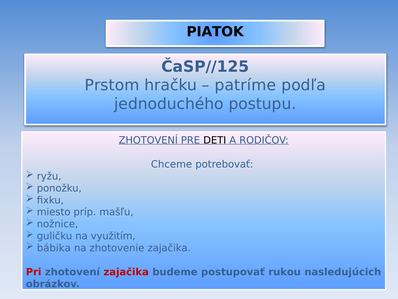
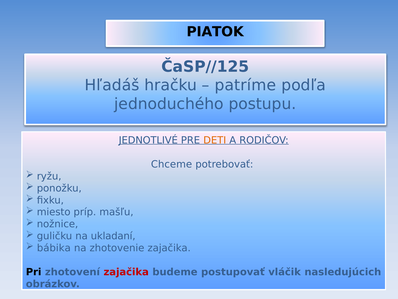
Prstom: Prstom -> Hľadáš (112, 85)
ZHOTOVENÍ: ZHOTOVENÍ -> JEDNOTLIVÉ (148, 140)
DETI colour: black -> orange (215, 140)
využitím: využitím -> ukladaní (113, 236)
Pri colour: red -> black (34, 272)
rukou: rukou -> vláčik (285, 272)
